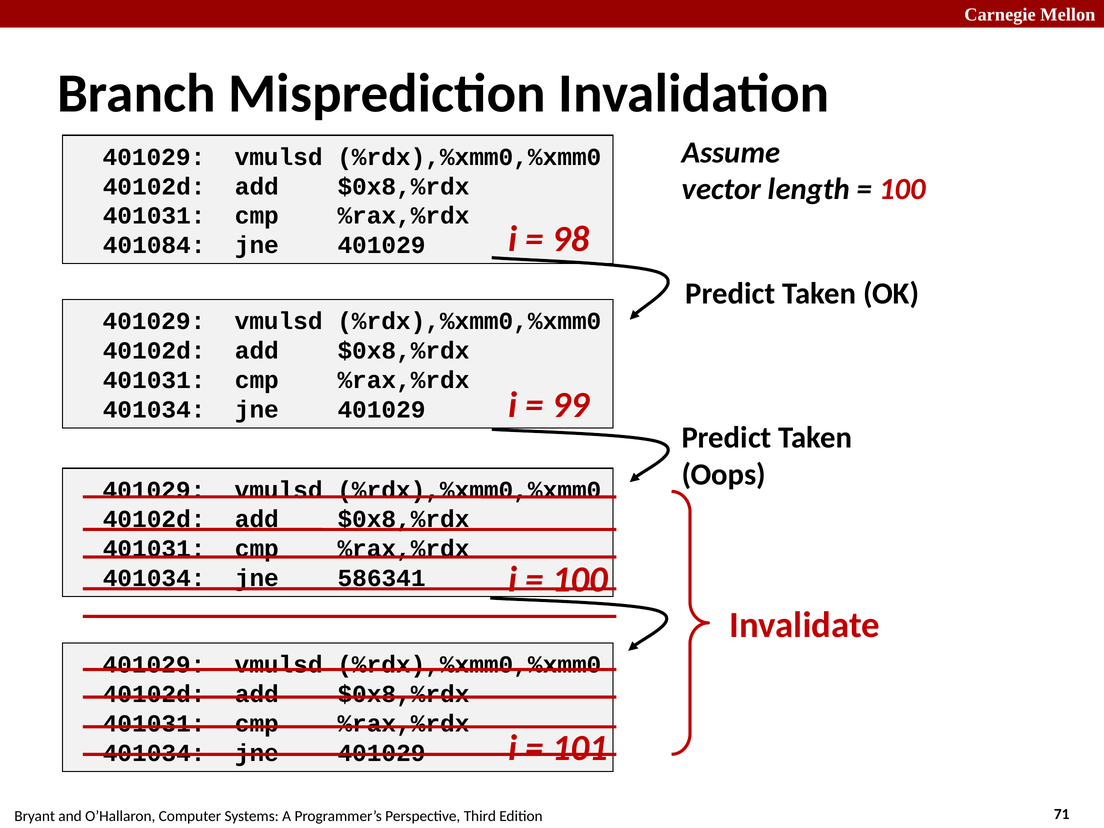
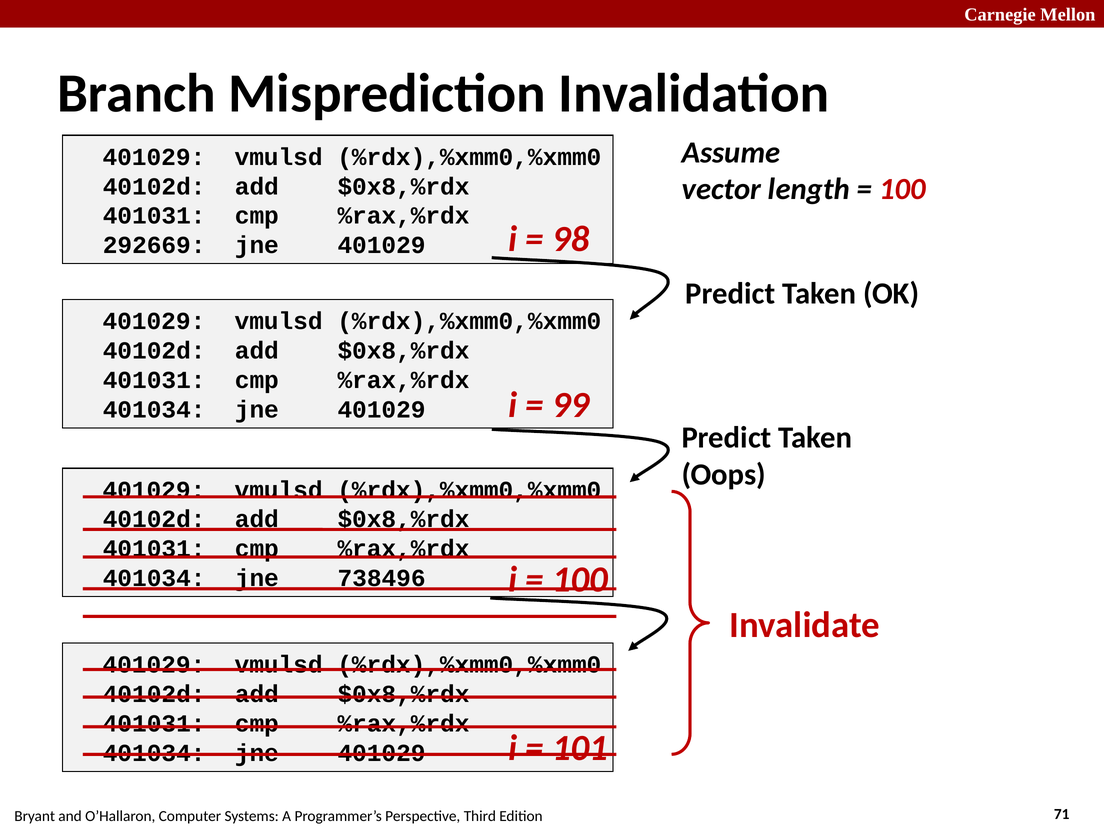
401084: 401084 -> 292669 (154, 245)
586341: 586341 -> 738496 (382, 578)
